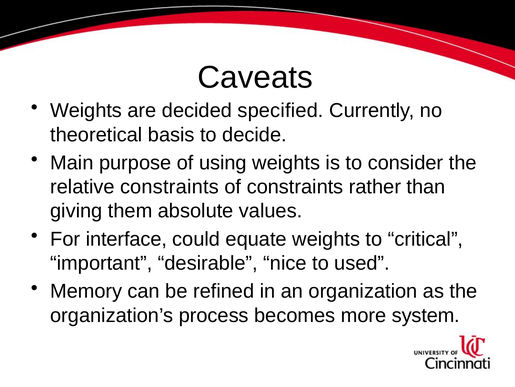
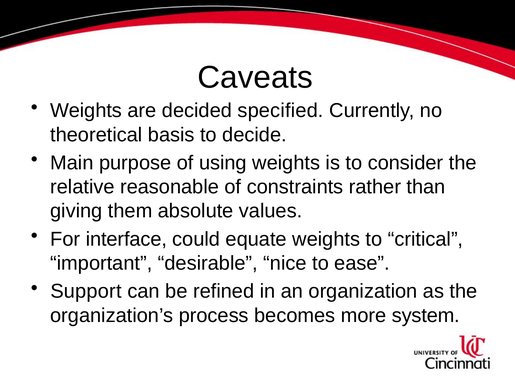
relative constraints: constraints -> reasonable (170, 187)
used: used -> ease (362, 263)
Memory: Memory -> Support (86, 291)
